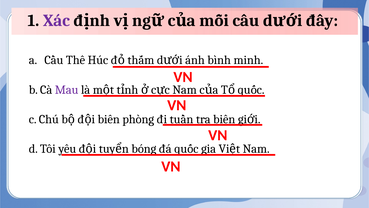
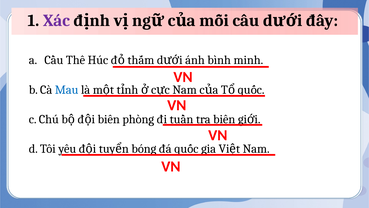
Mau colour: purple -> blue (67, 90)
